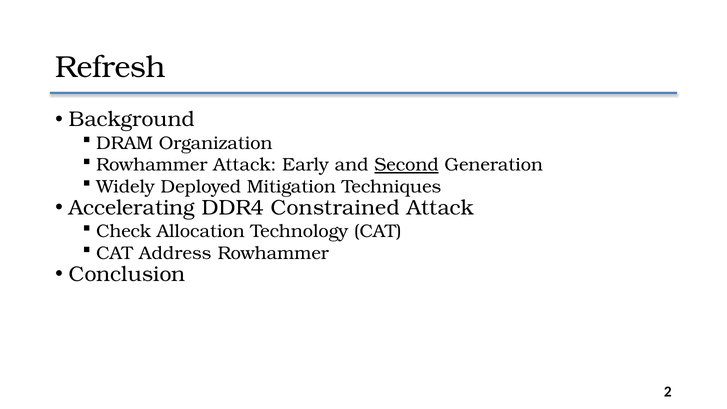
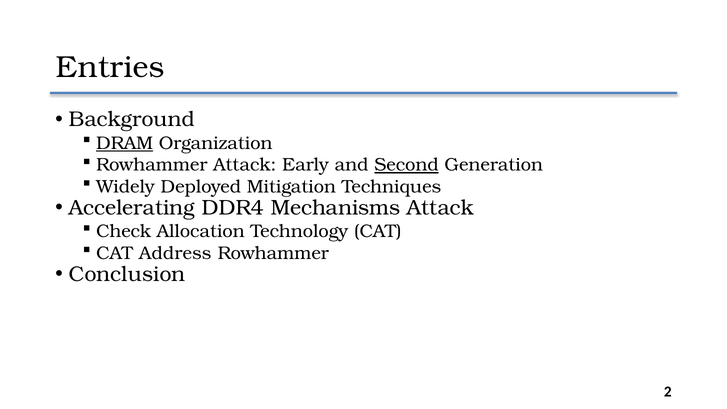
Refresh: Refresh -> Entries (110, 67)
DRAM underline: none -> present (125, 143)
Constrained: Constrained -> Mechanisms (335, 208)
